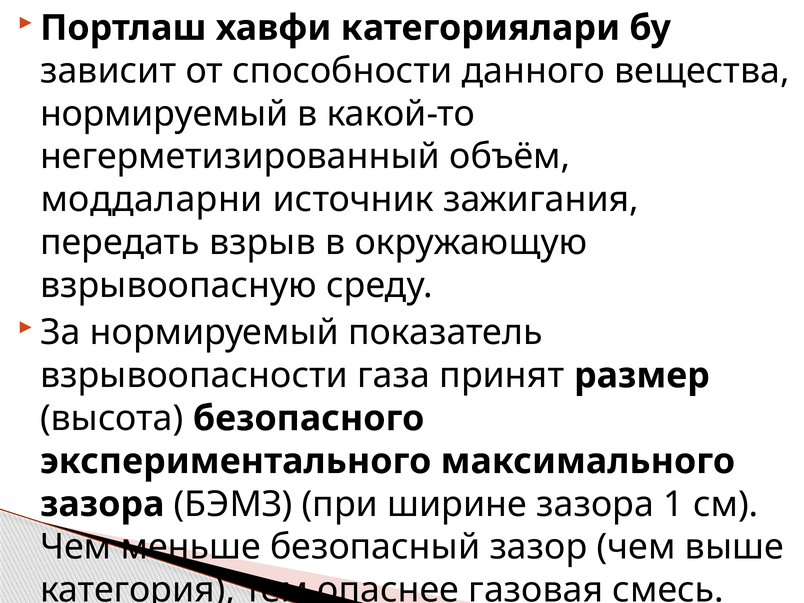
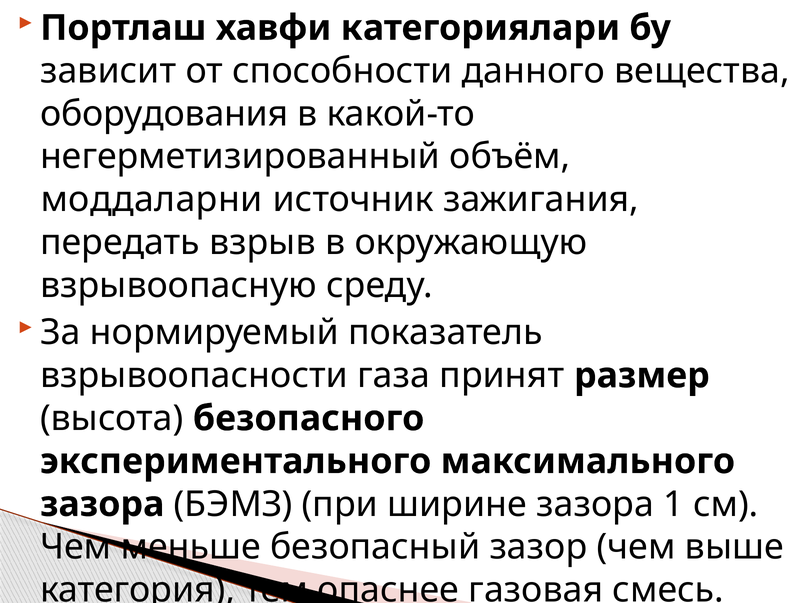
нормируемый: нормируемый -> оборудования (164, 114)
